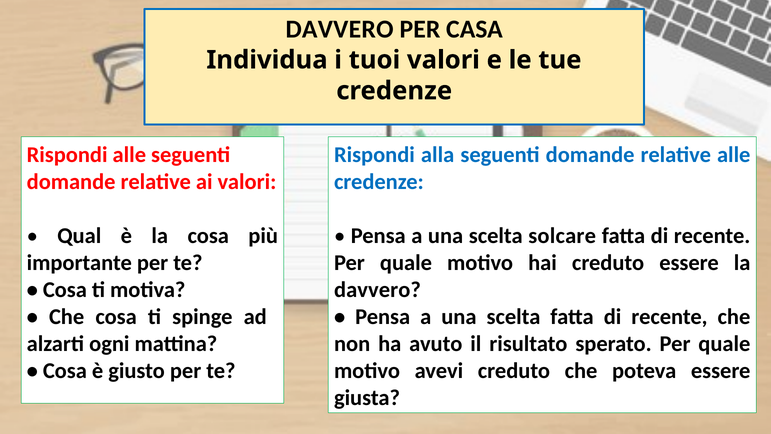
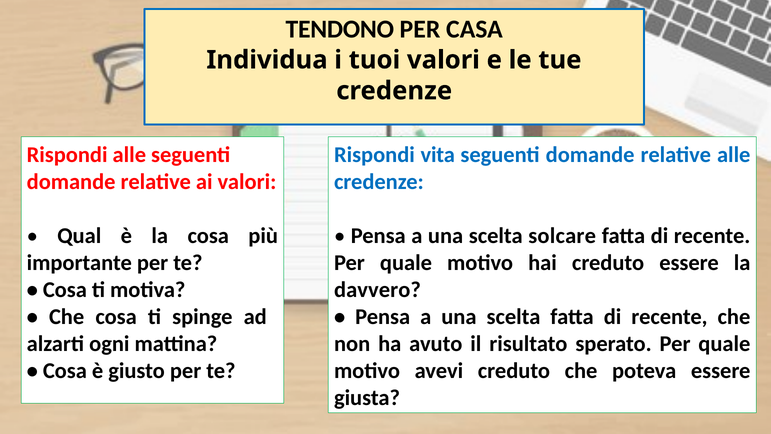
DAVVERO: DAVVERO -> TENDONO (340, 29)
alla: alla -> vita (438, 155)
